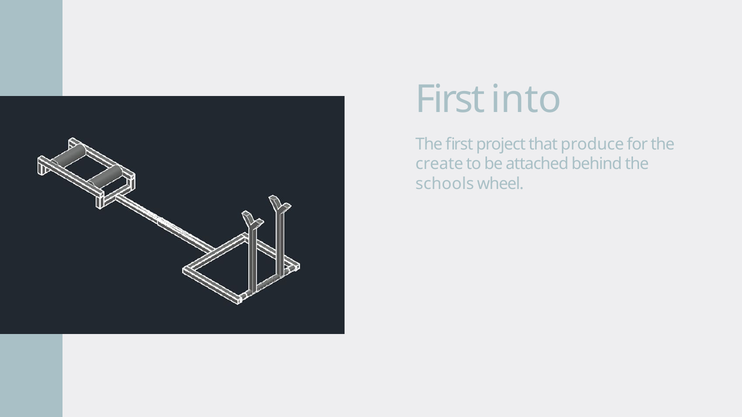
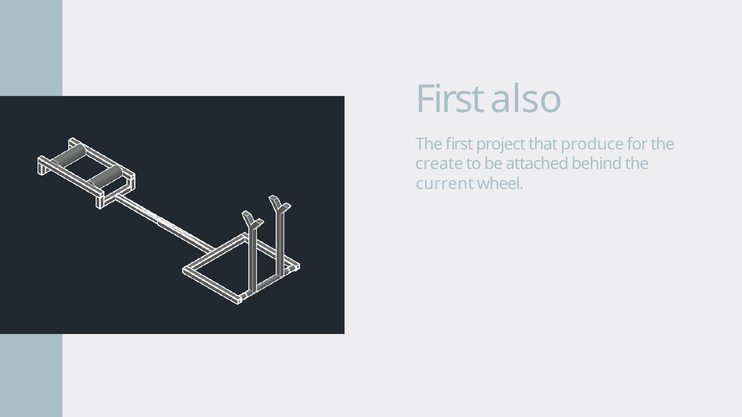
into: into -> also (527, 100)
schools: schools -> current (445, 184)
